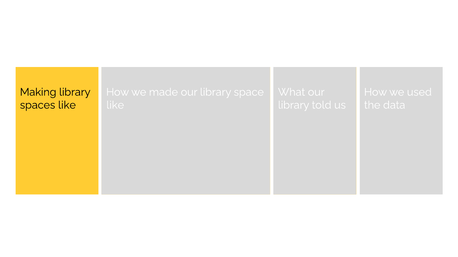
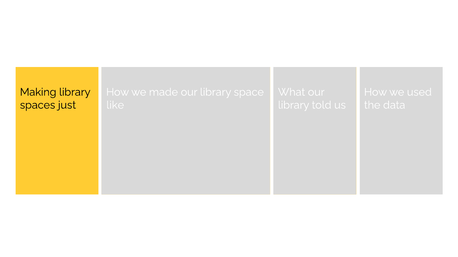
spaces like: like -> just (67, 105)
